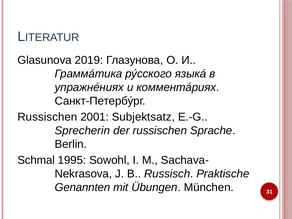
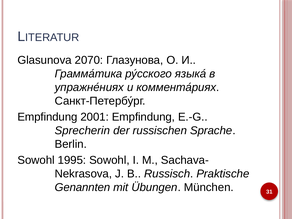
2019: 2019 -> 2070 (89, 60)
Russischen: Russischen -> Empfindung (47, 117)
2001 Subjektsatz: Subjektsatz -> Empfindung (143, 117)
Schmal: Schmal -> Sowohl (36, 160)
